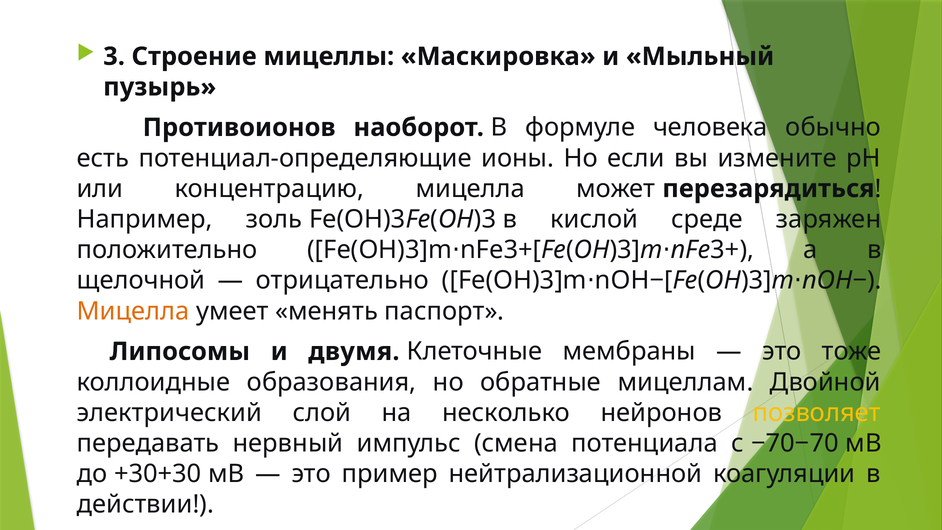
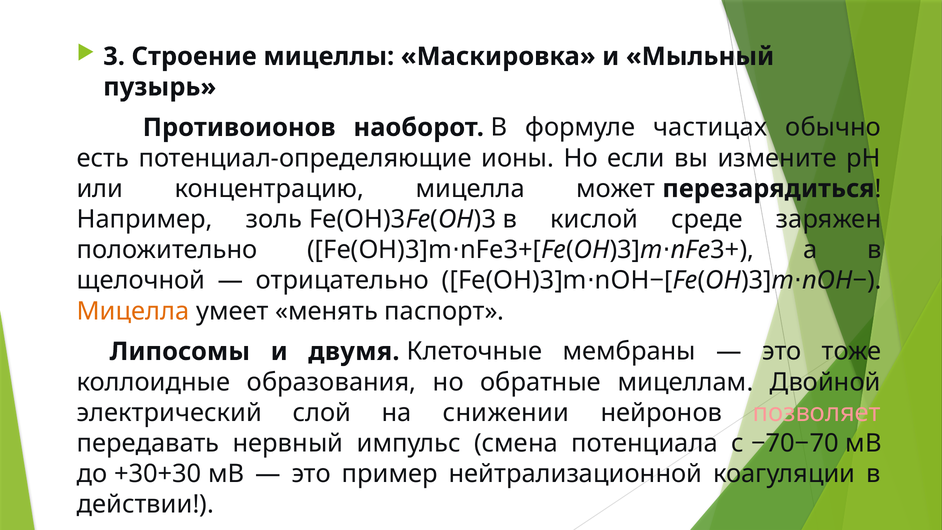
человека: человека -> частицах (710, 127)
несколько: несколько -> снижении (506, 413)
позволяет colour: yellow -> pink (817, 413)
